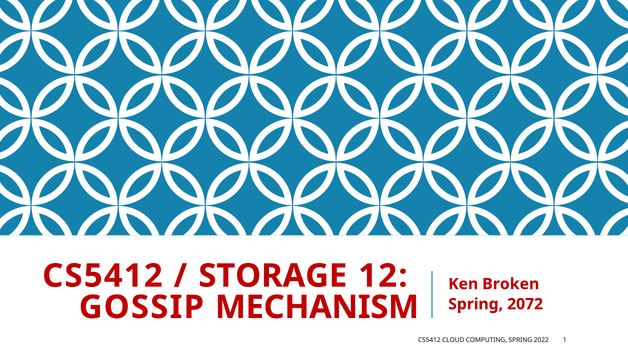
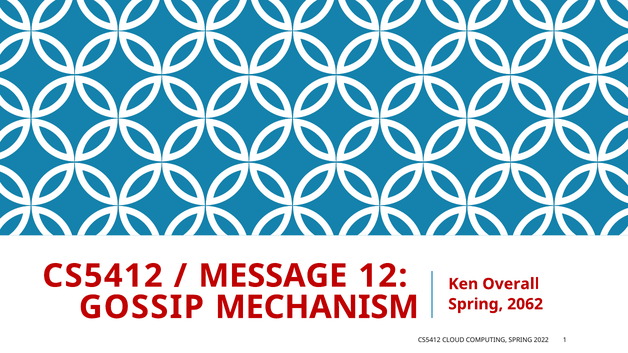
STORAGE: STORAGE -> MESSAGE (273, 276)
Broken: Broken -> Overall (511, 284)
2072: 2072 -> 2062 (525, 304)
